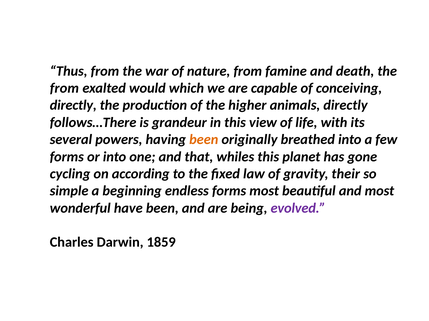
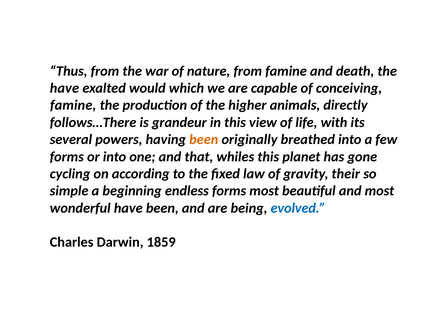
from: from -> have (64, 88)
directly: directly -> famine (73, 106)
evolved colour: purple -> blue (298, 208)
